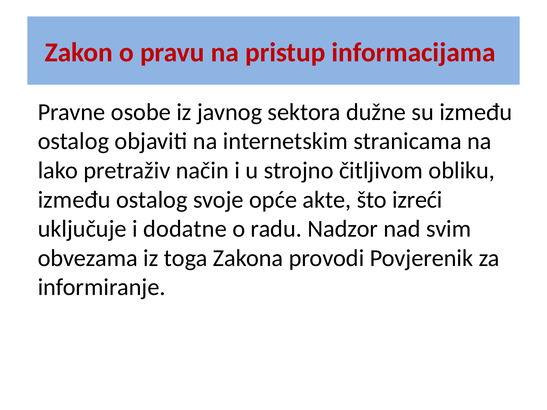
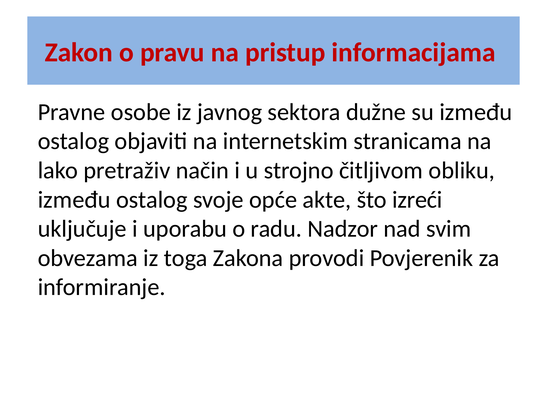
dodatne: dodatne -> uporabu (185, 229)
